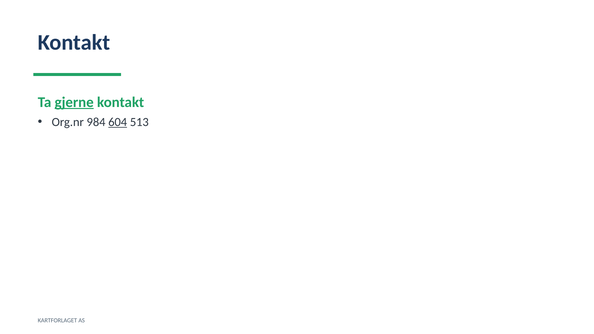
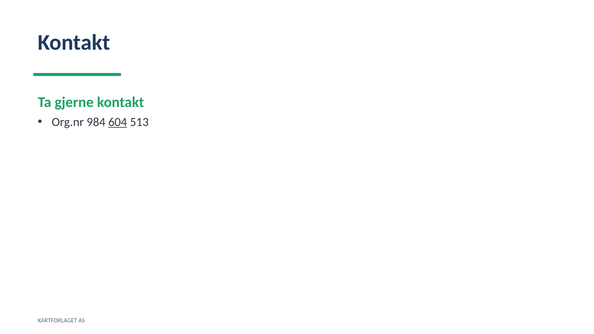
gjerne underline: present -> none (74, 102)
